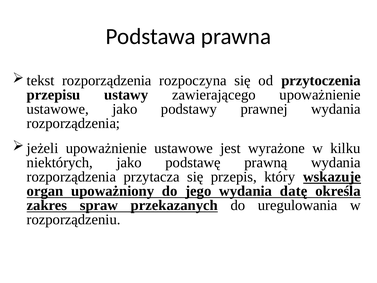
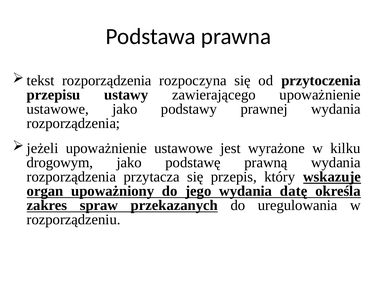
niektórych: niektórych -> drogowym (60, 162)
